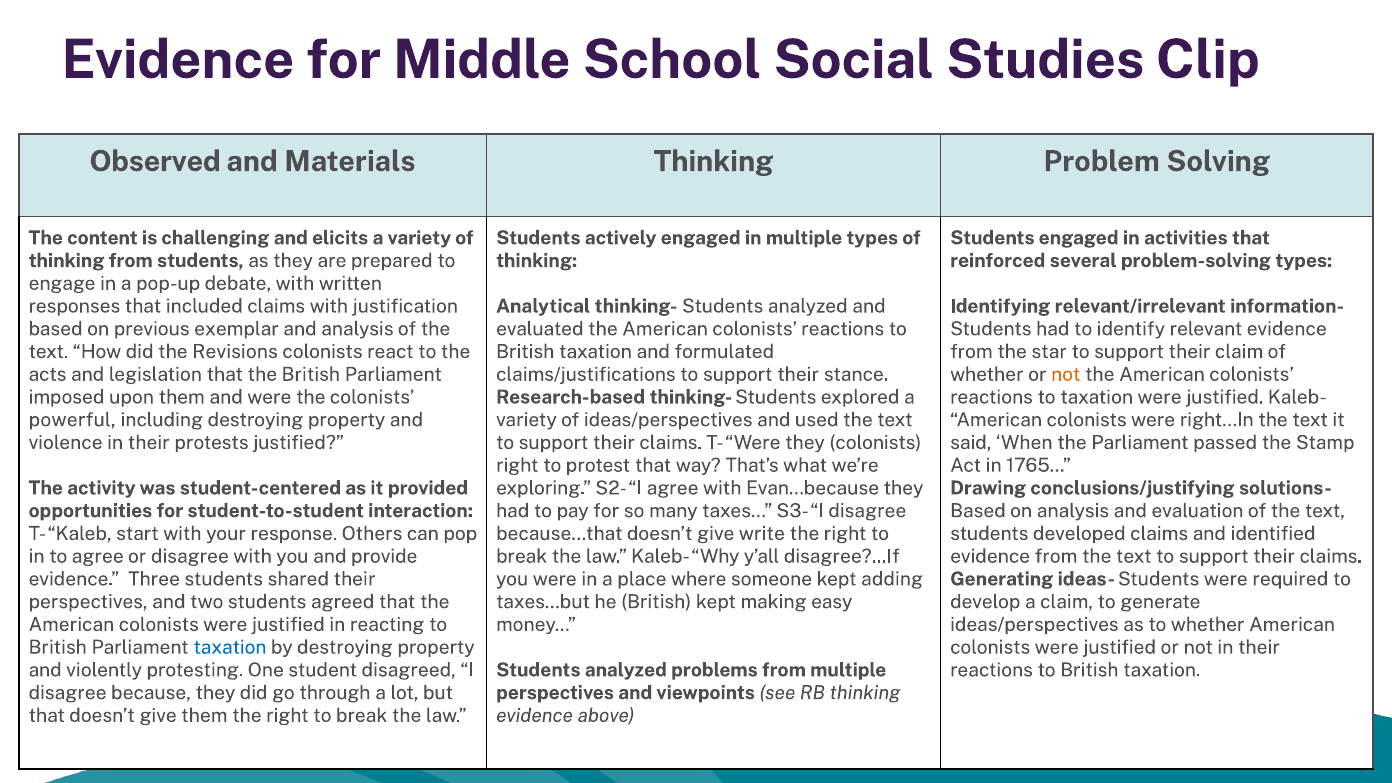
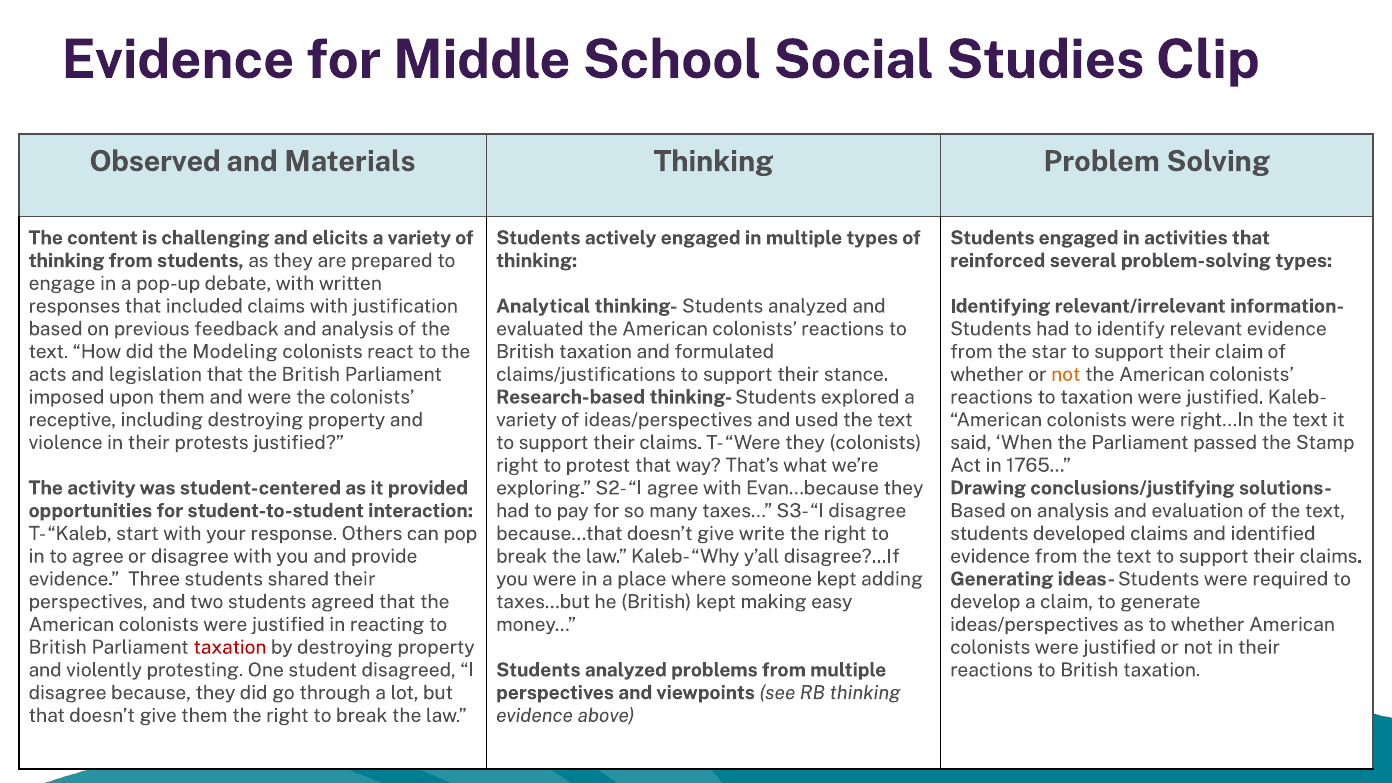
exemplar: exemplar -> feedback (236, 329)
Revisions: Revisions -> Modeling (235, 352)
powerful: powerful -> receptive (72, 420)
taxation colour: blue -> red (230, 647)
